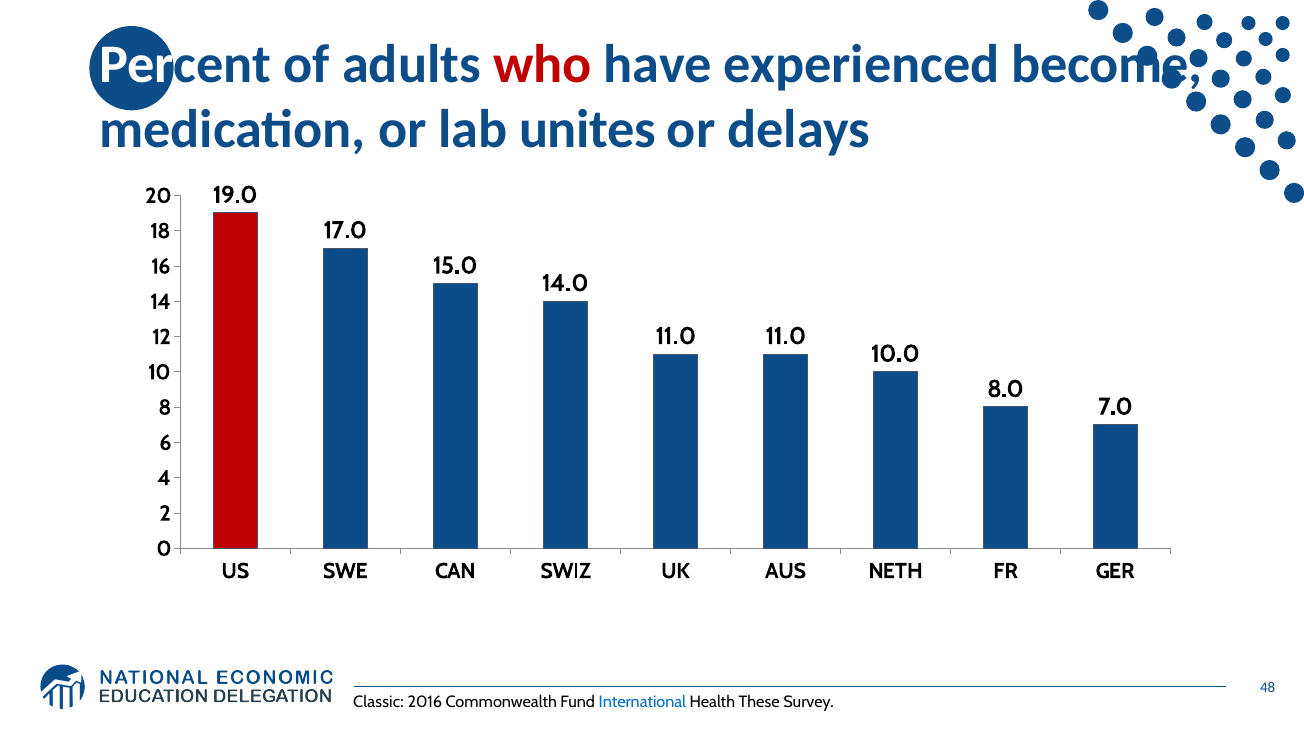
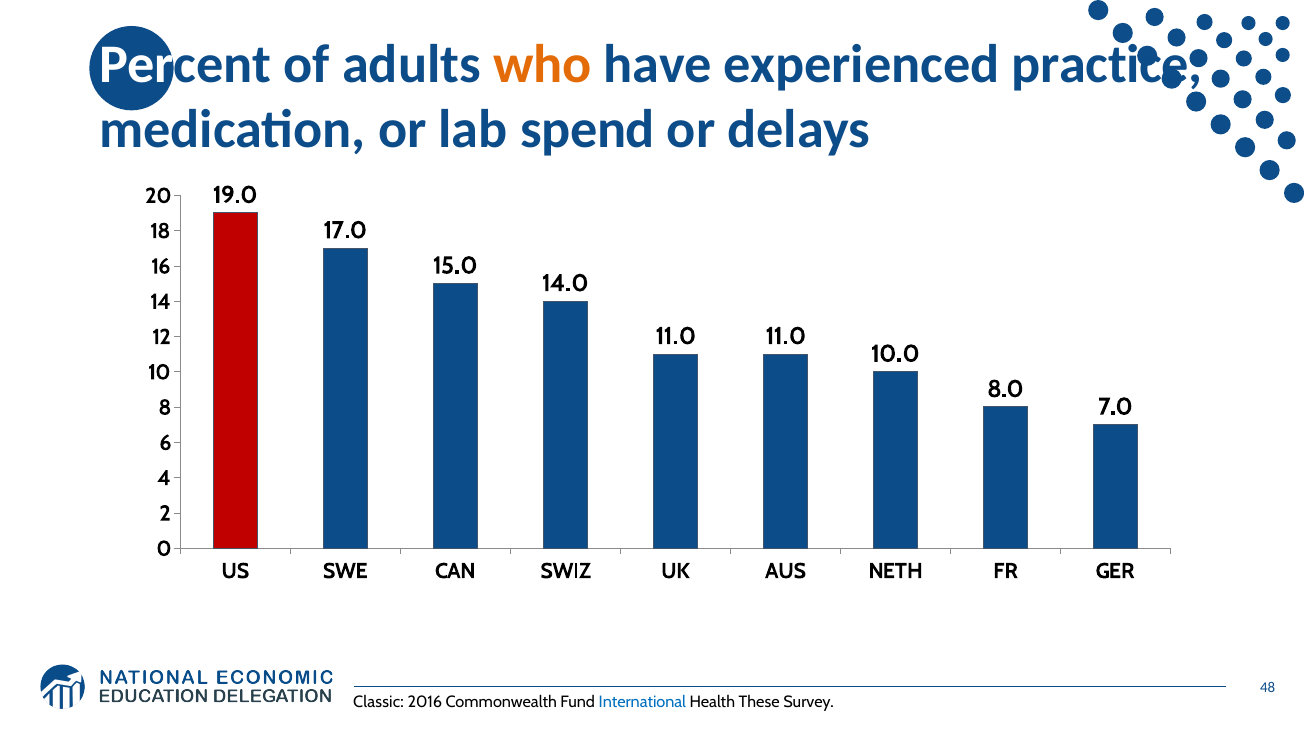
who colour: red -> orange (542, 64)
become: become -> practice (1107, 64)
unites: unites -> spend (588, 130)
